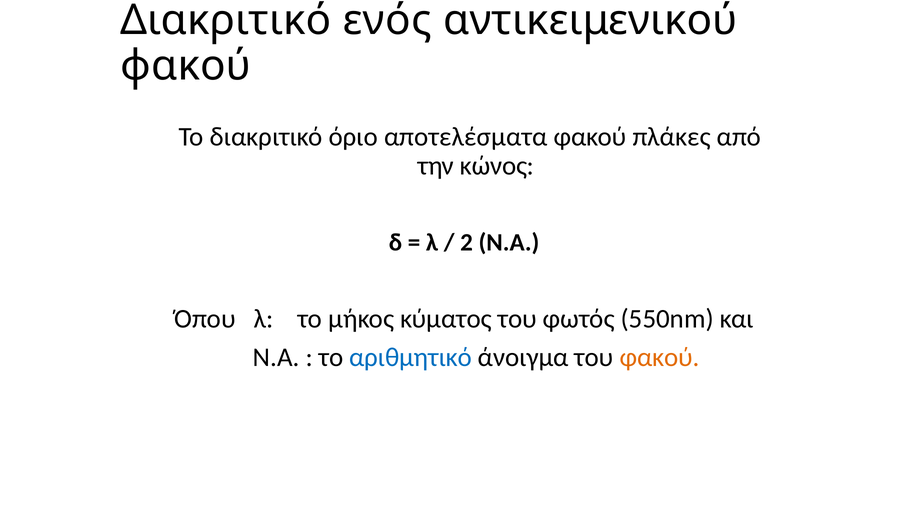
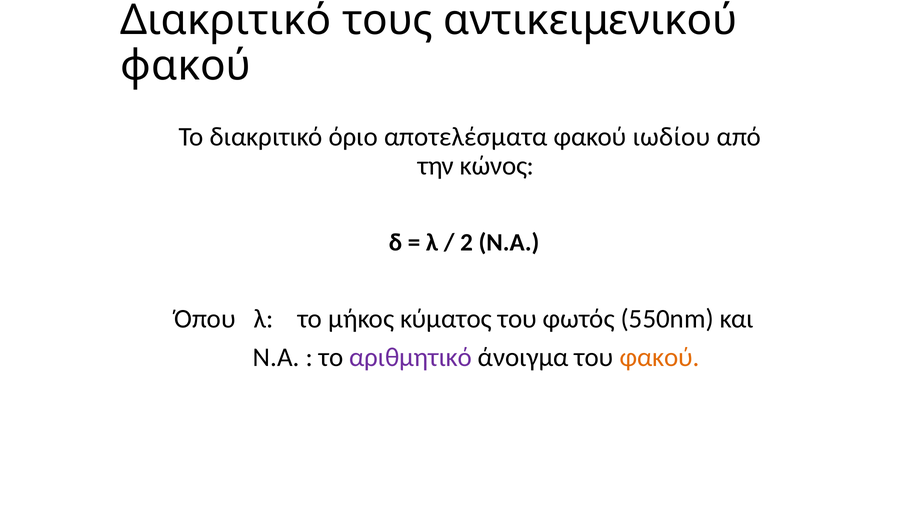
ενός: ενός -> τους (388, 20)
πλάκες: πλάκες -> ιωδίου (672, 137)
αριθμητικό colour: blue -> purple (411, 357)
